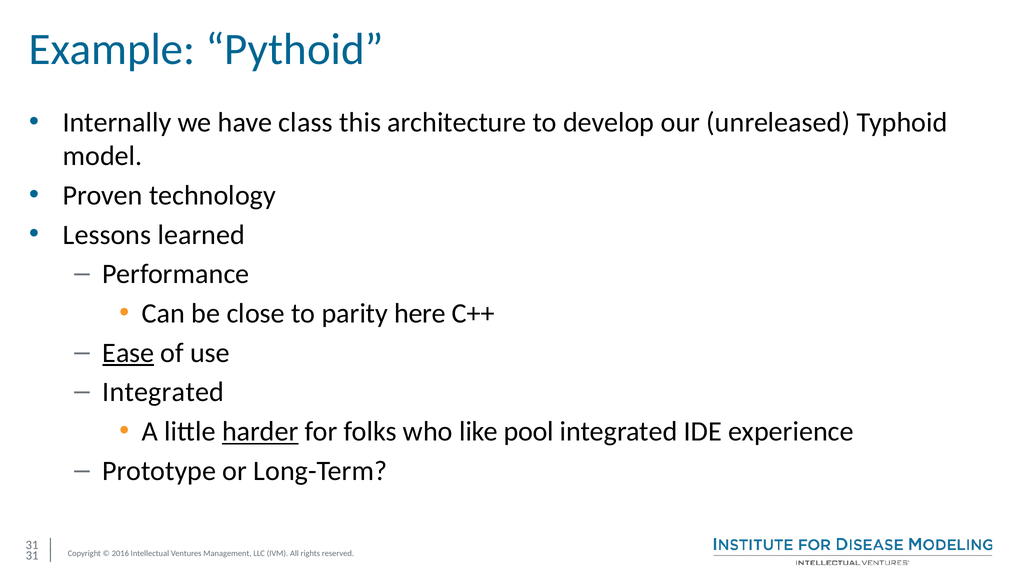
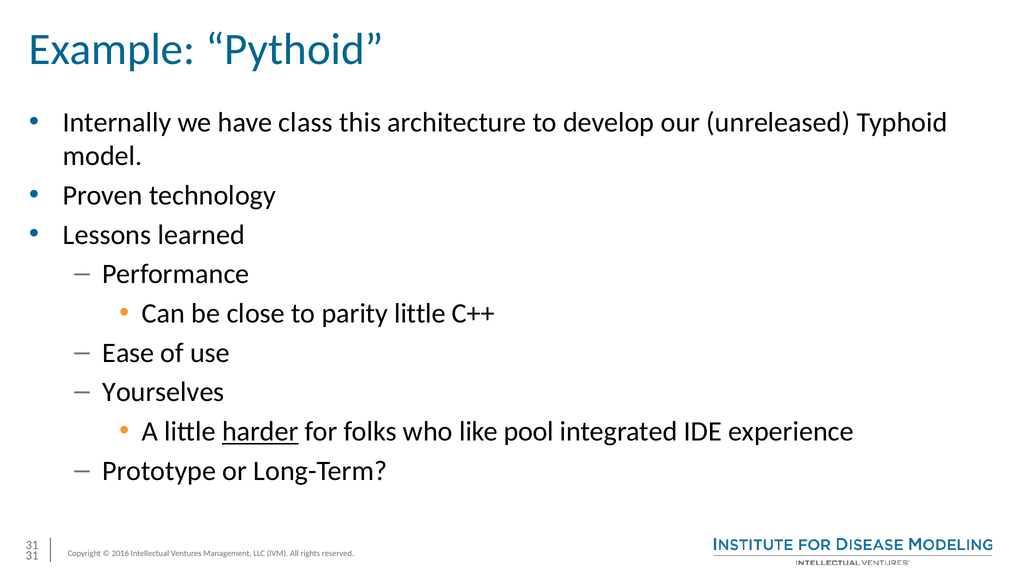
parity here: here -> little (420, 314)
Ease underline: present -> none (128, 353)
Integrated: Integrated -> Yourselves (163, 392)
